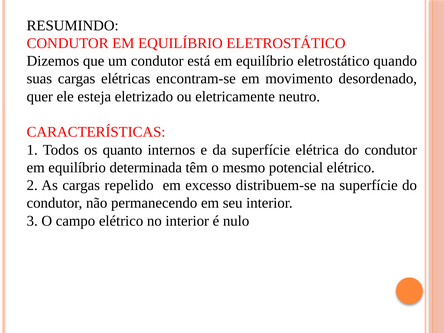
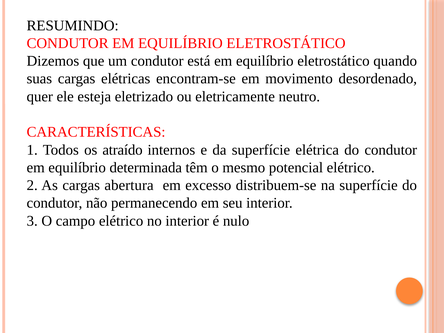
quanto: quanto -> atraído (123, 150)
repelido: repelido -> abertura (129, 185)
